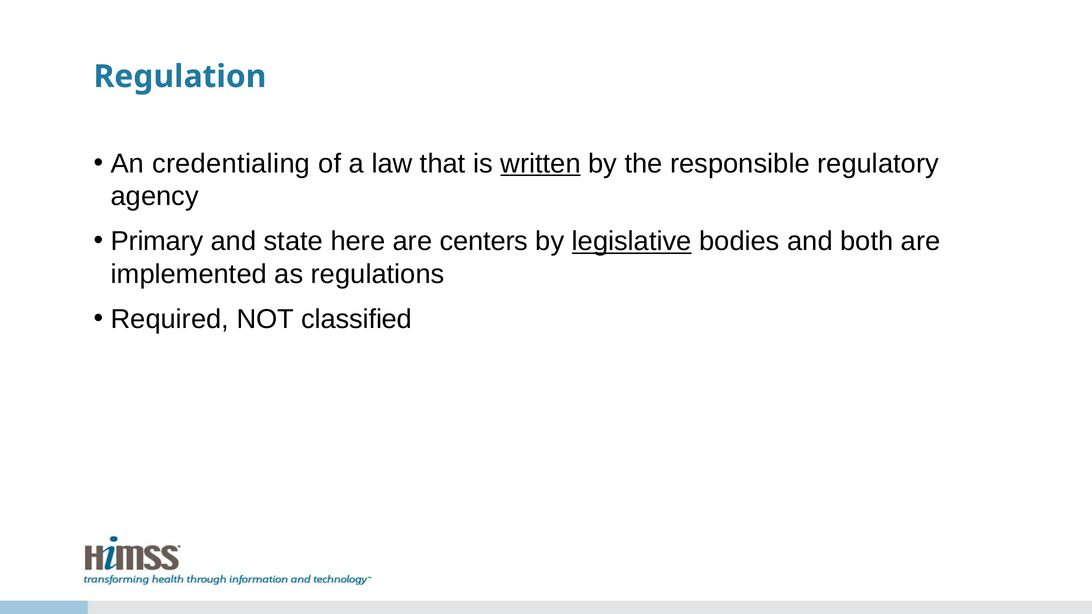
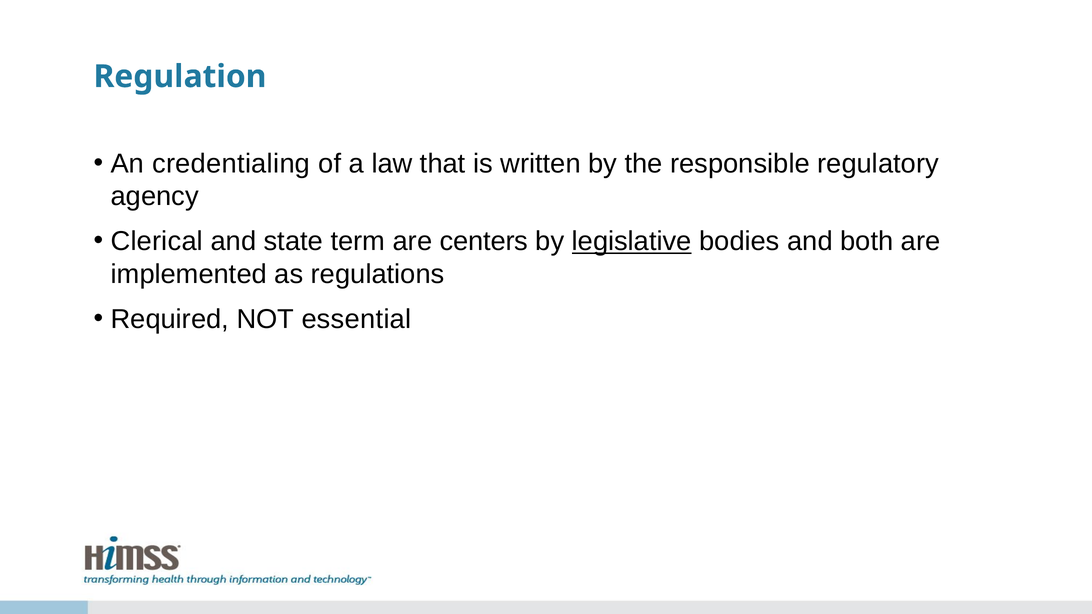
written underline: present -> none (541, 164)
Primary: Primary -> Clerical (157, 242)
here: here -> term (358, 242)
classified: classified -> essential (356, 319)
